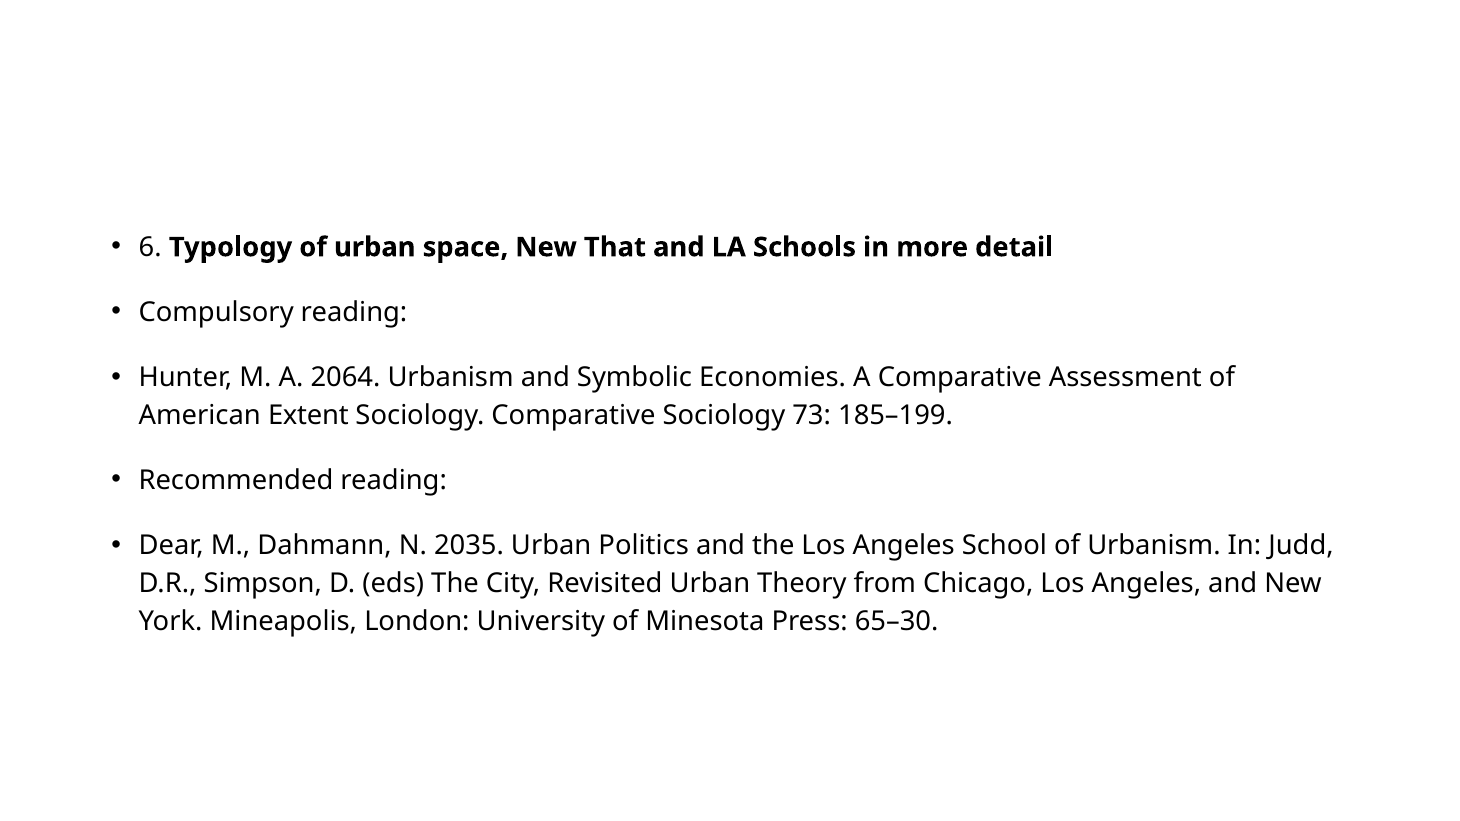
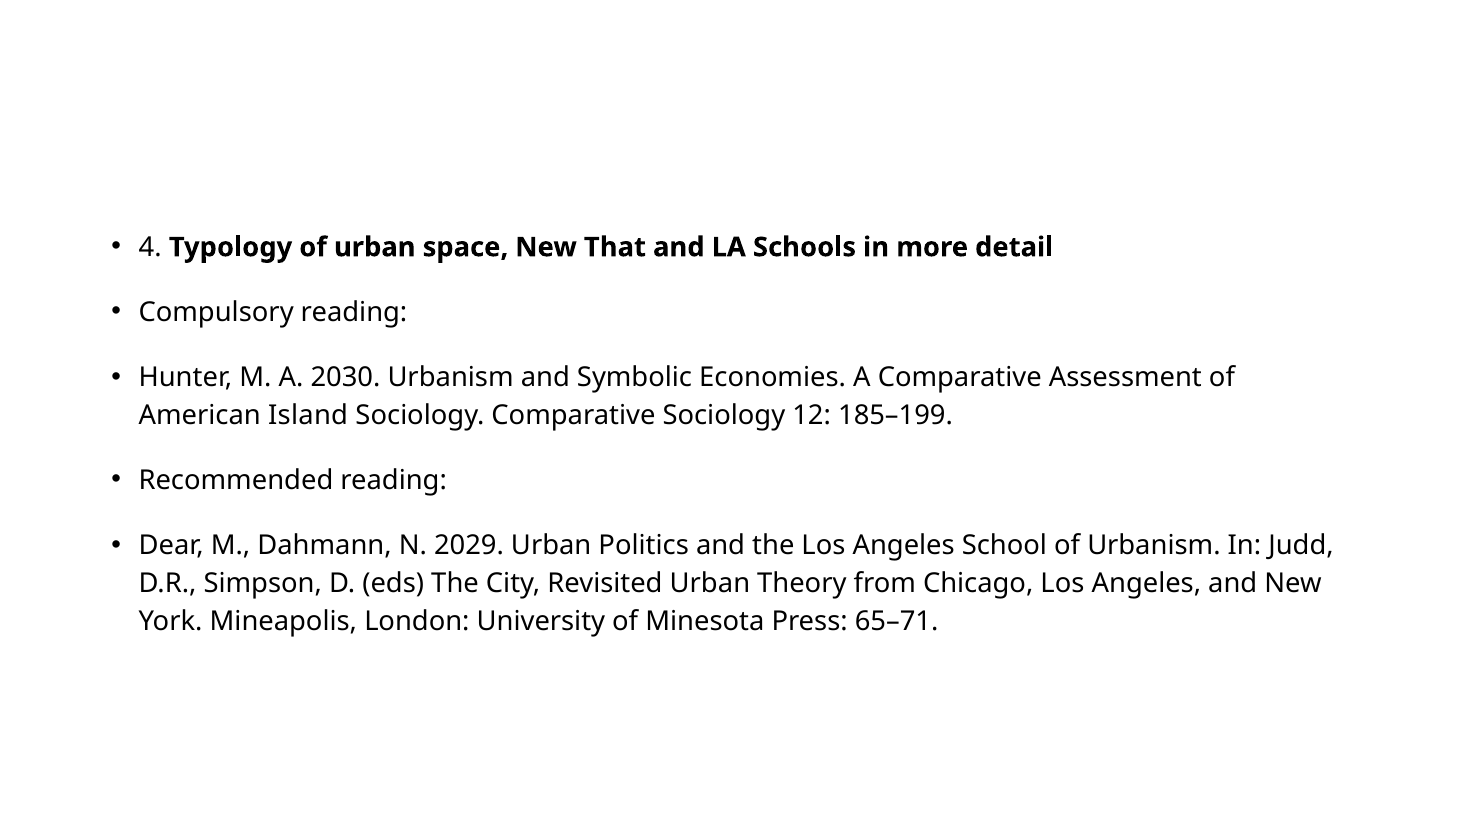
6: 6 -> 4 (150, 247)
2064: 2064 -> 2030 (346, 378)
Extent: Extent -> Island (308, 415)
73: 73 -> 12 (812, 415)
2035: 2035 -> 2029 (469, 546)
65–30: 65–30 -> 65–71 (897, 621)
